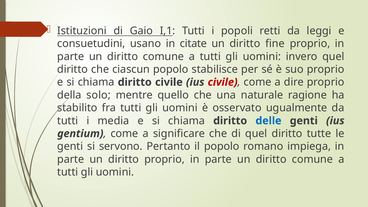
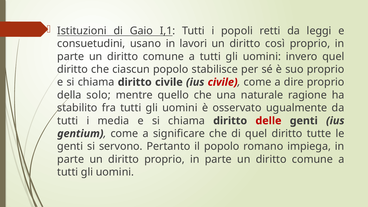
citate: citate -> lavori (193, 44)
fine: fine -> così (275, 44)
delle colour: blue -> red (268, 121)
